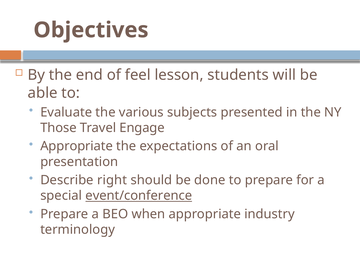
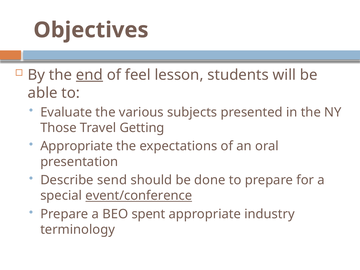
end underline: none -> present (89, 75)
Engage: Engage -> Getting (142, 128)
right: right -> send (112, 180)
when: when -> spent (148, 214)
